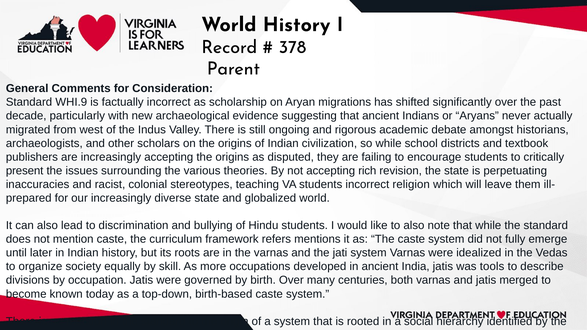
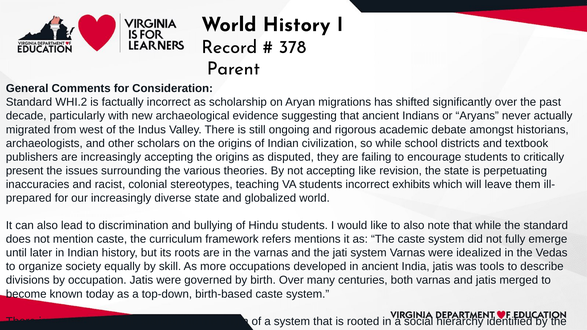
WHI.9: WHI.9 -> WHI.2 (71, 102)
accepting rich: rich -> like (367, 171)
religion: religion -> exhibits (411, 184)
